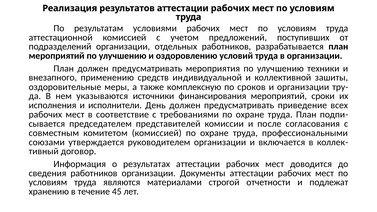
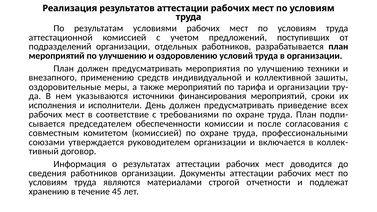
также комплексную: комплексную -> мероприятий (194, 87)
сроков: сроков -> тарифа (252, 87)
представителей: представителей -> обеспеченности (168, 124)
